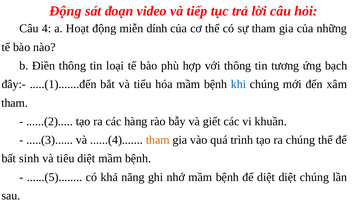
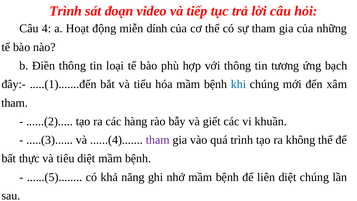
Động: Động -> Trình (66, 11)
tham colour: orange -> purple (158, 140)
ra chúng: chúng -> không (301, 140)
sinh: sinh -> thực (29, 158)
để diệt: diệt -> liên (266, 177)
